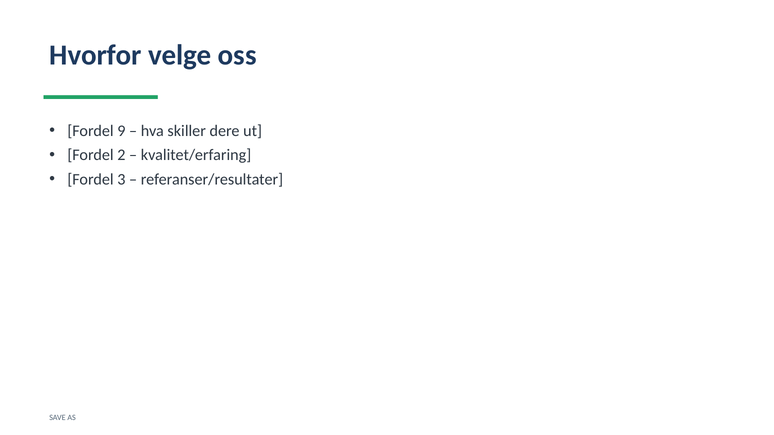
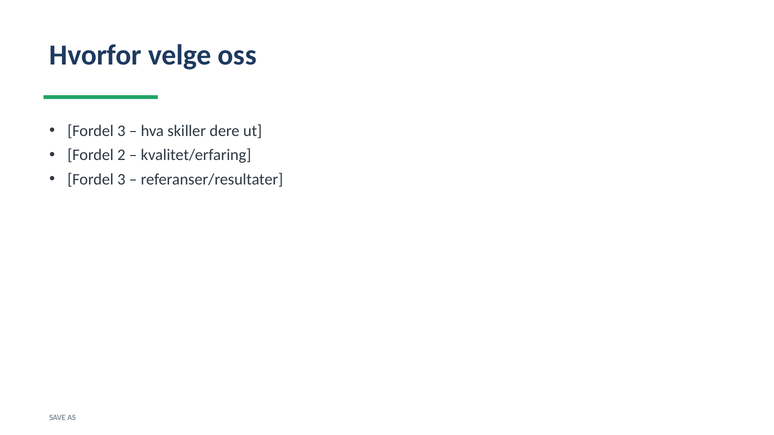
9: 9 -> 3 (121, 131)
